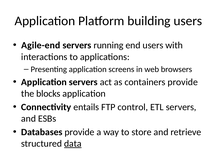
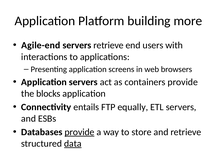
building users: users -> more (188, 21)
servers running: running -> retrieve (109, 46)
control: control -> equally (133, 108)
provide underline: none -> present (79, 133)
